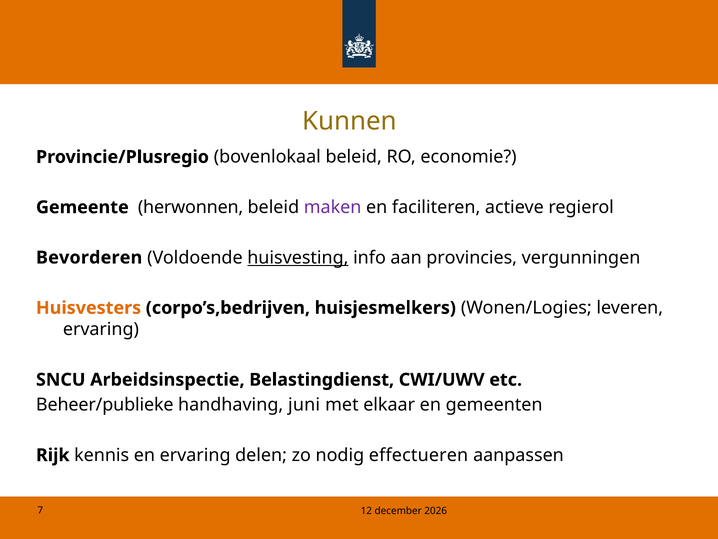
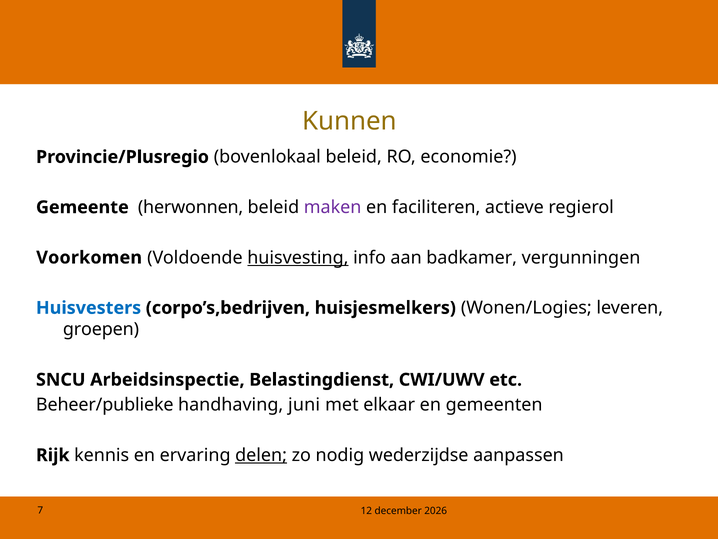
Bevorderen: Bevorderen -> Voorkomen (89, 257)
provincies: provincies -> badkamer (472, 257)
Huisvesters colour: orange -> blue (89, 308)
ervaring: ervaring -> groepen (101, 329)
delen underline: none -> present (261, 455)
effectueren: effectueren -> wederzijdse (419, 455)
